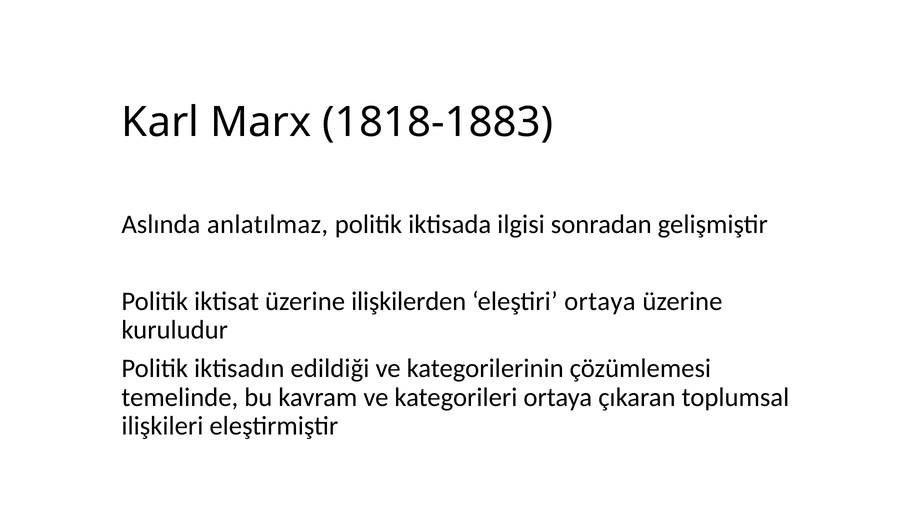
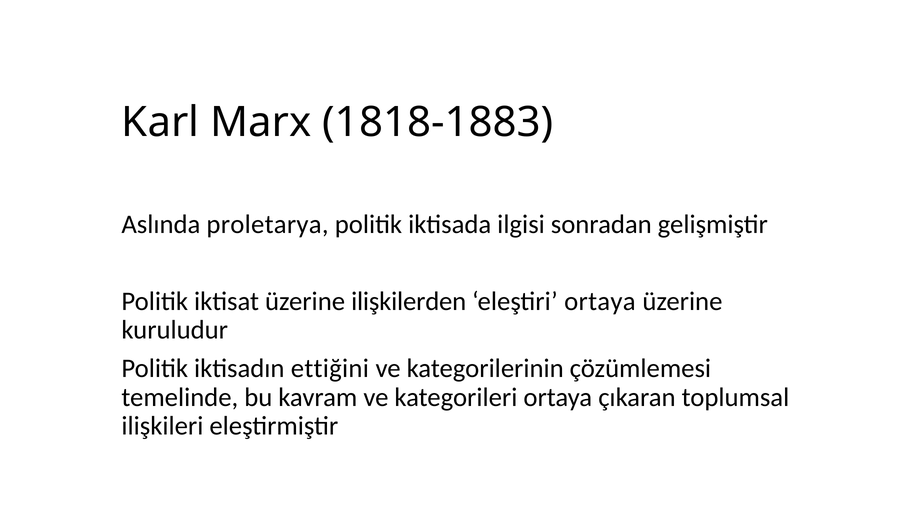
anlatılmaz: anlatılmaz -> proletarya (268, 224)
edildiği: edildiği -> ettiğini (330, 368)
